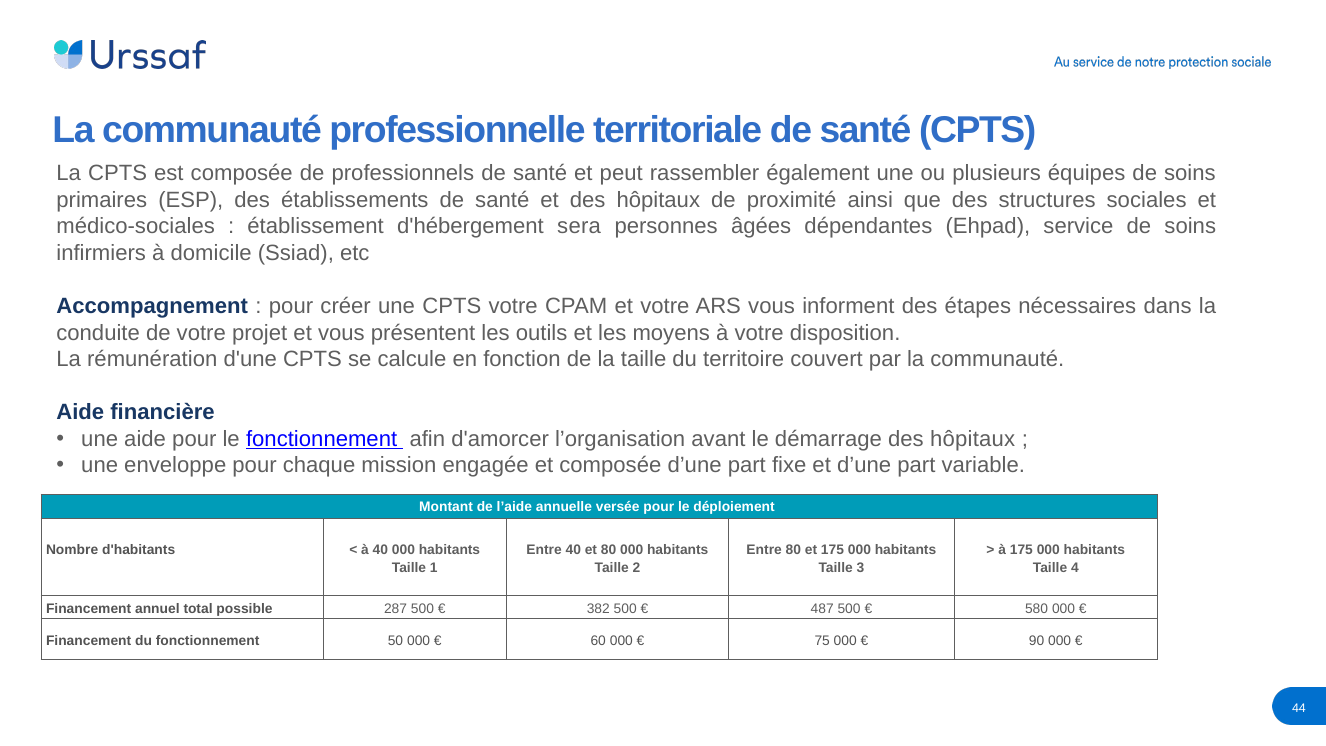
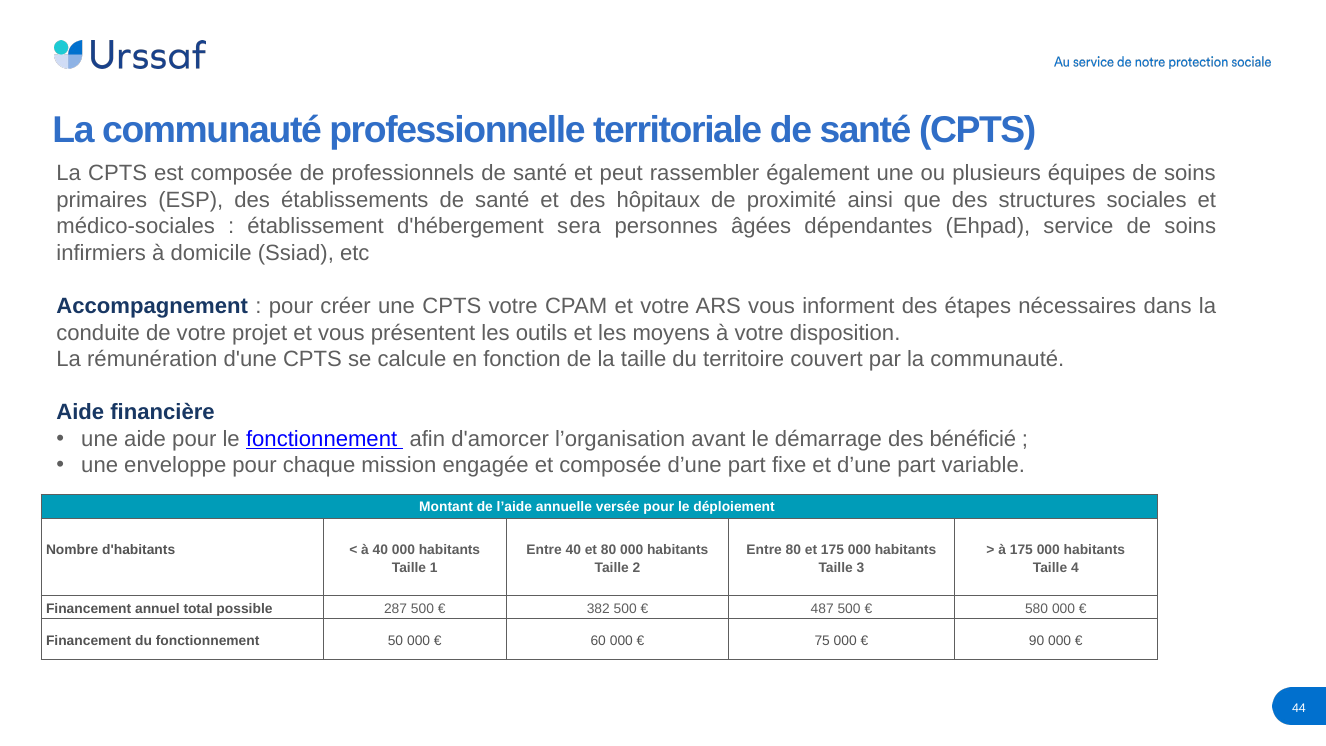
démarrage des hôpitaux: hôpitaux -> bénéficié (973, 439)
